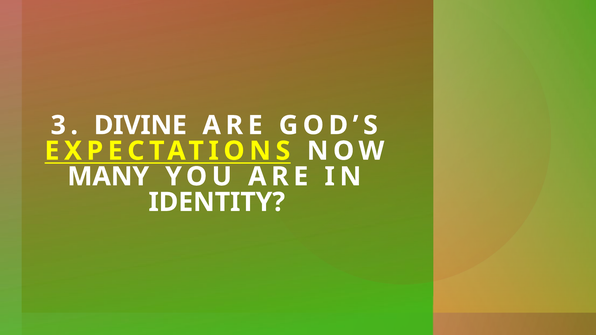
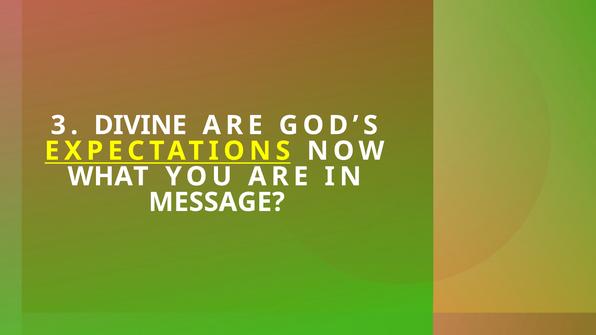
MANY: MANY -> WHAT (108, 177)
IDENTITY: IDENTITY -> MESSAGE (217, 202)
